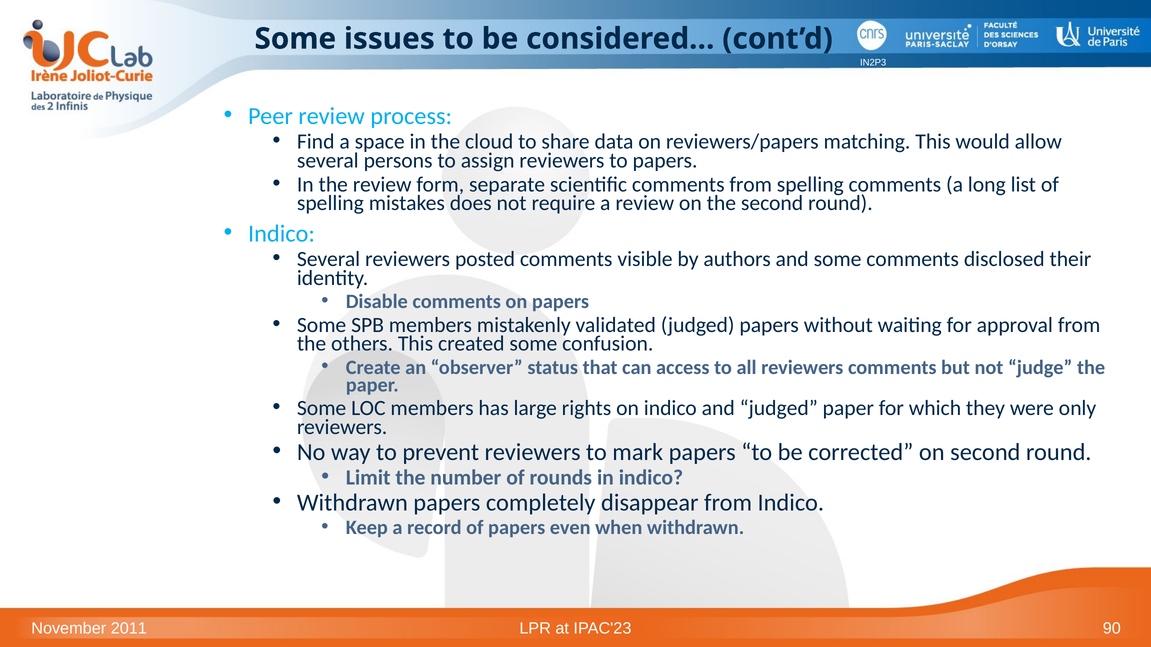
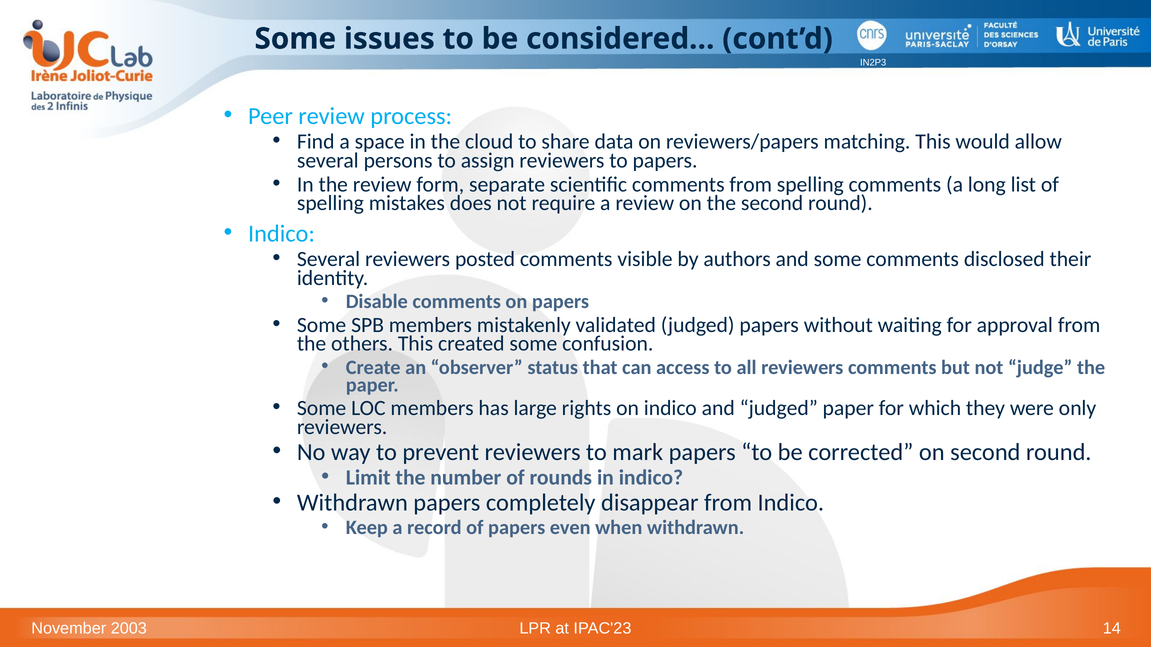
2011: 2011 -> 2003 (129, 629)
90: 90 -> 14 (1112, 629)
